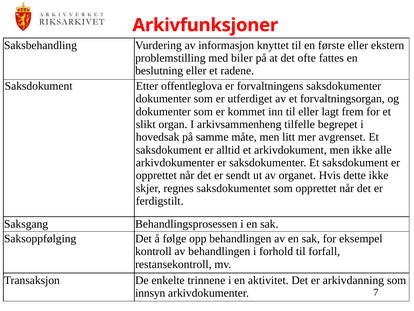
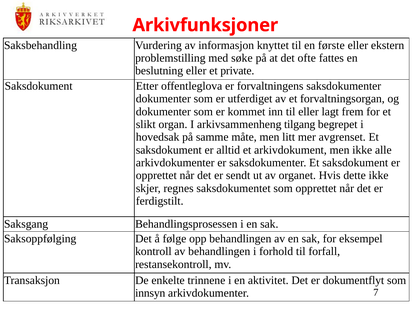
biler: biler -> søke (242, 58)
radene: radene -> private (237, 71)
tilfelle: tilfelle -> tilgang (300, 124)
arkivdanning: arkivdanning -> dokumentflyt (353, 280)
